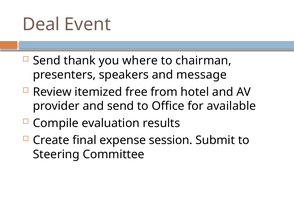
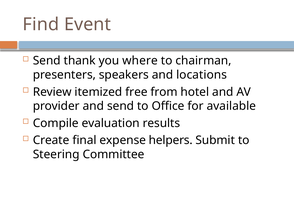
Deal: Deal -> Find (41, 25)
message: message -> locations (202, 75)
session: session -> helpers (171, 140)
